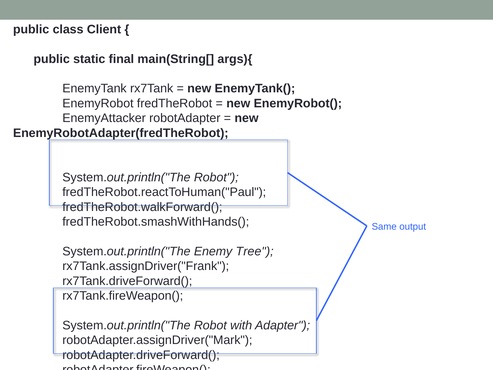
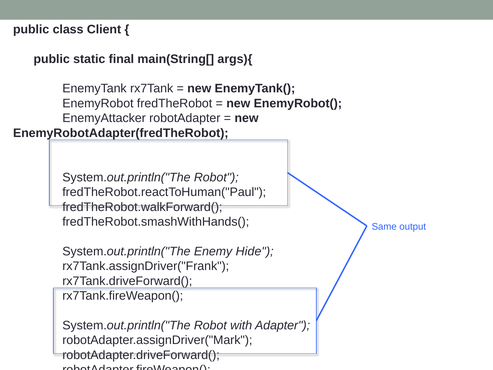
Tree: Tree -> Hide (255, 251)
